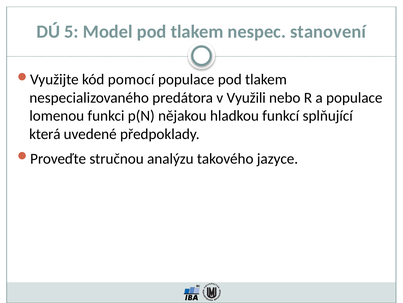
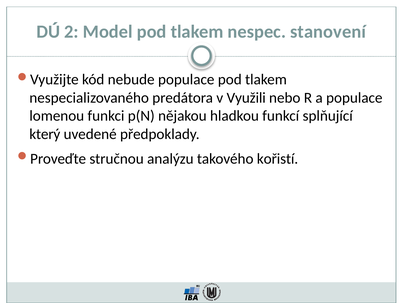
5: 5 -> 2 (72, 32)
pomocí: pomocí -> nebude (131, 79)
která: která -> který (45, 134)
jazyce: jazyce -> kořistí (278, 158)
